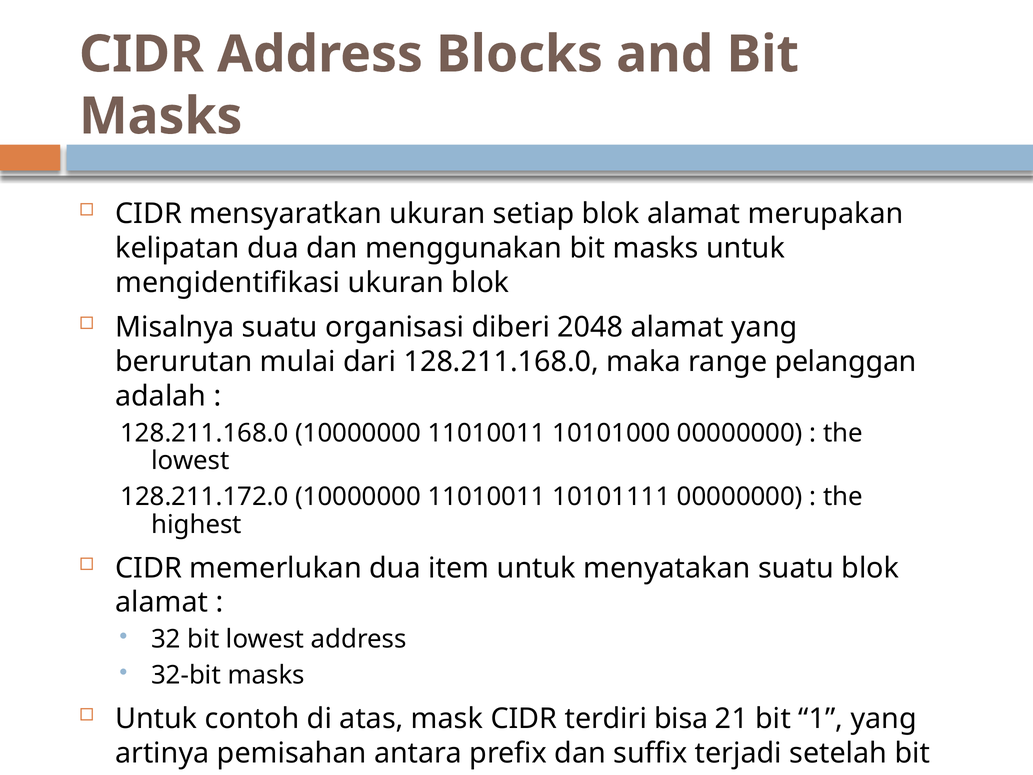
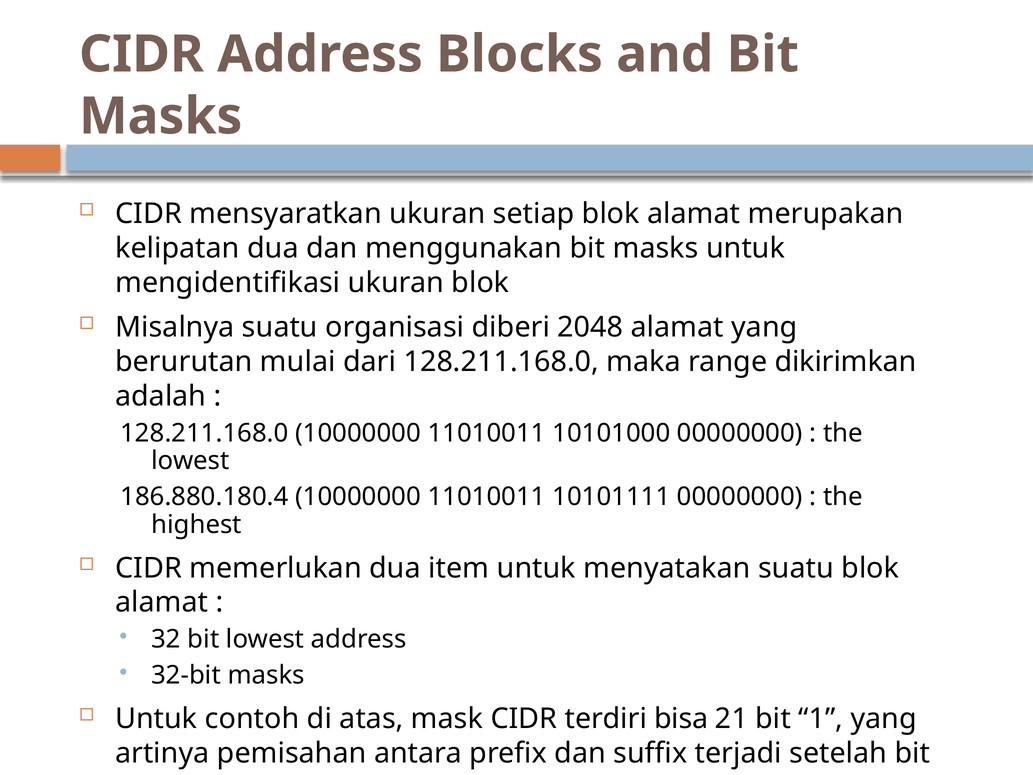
pelanggan: pelanggan -> dikirimkan (846, 362)
128.211.172.0: 128.211.172.0 -> 186.880.180.4 (204, 497)
